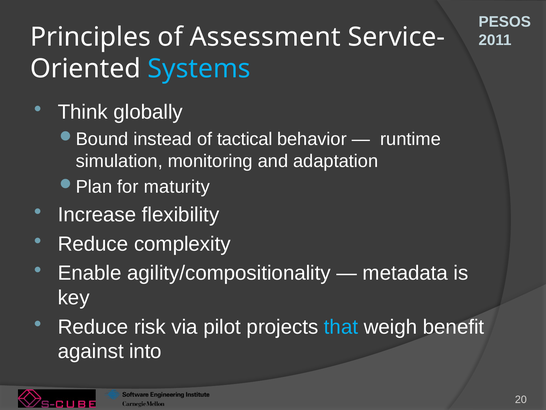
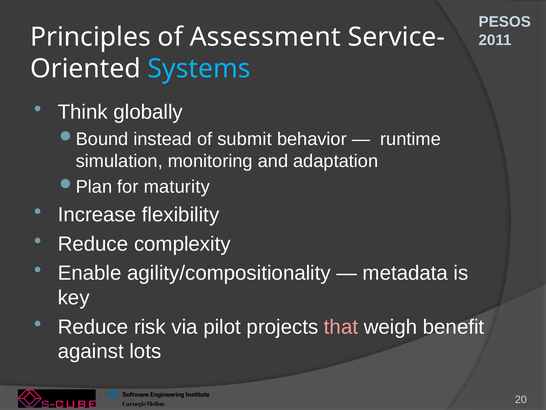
tactical: tactical -> submit (245, 139)
that colour: light blue -> pink (341, 327)
into: into -> lots (145, 351)
